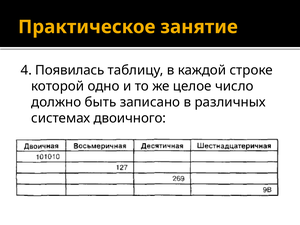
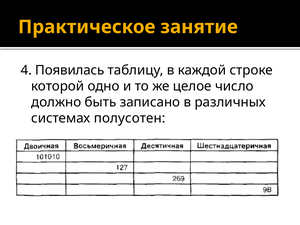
двоичного: двоичного -> полусотен (130, 118)
